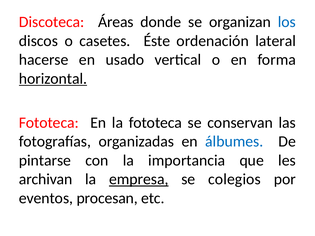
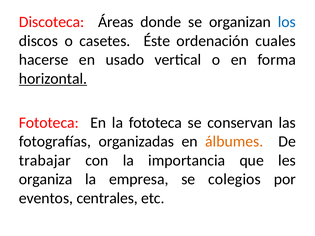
lateral: lateral -> cuales (276, 41)
álbumes colour: blue -> orange (234, 142)
pintarse: pintarse -> trabajar (45, 161)
archivan: archivan -> organiza (46, 179)
empresa underline: present -> none (139, 179)
procesan: procesan -> centrales (107, 198)
